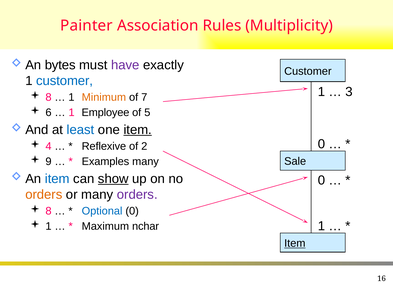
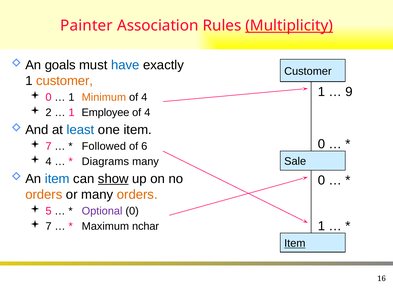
Multiplicity underline: none -> present (289, 26)
bytes: bytes -> goals (60, 65)
have colour: purple -> blue (125, 65)
customer colour: blue -> orange (65, 81)
3: 3 -> 9 (349, 92)
8: 8 -> 0 (48, 97)
7: 7 -> 4 (144, 97)
6: 6 -> 2 (48, 113)
5: 5 -> 4 (147, 113)
item underline: present -> none (138, 130)
4: 4 -> 7 (48, 146)
Reflexive: Reflexive -> Followed (104, 146)
2: 2 -> 6 (144, 146)
9: 9 -> 4 (48, 161)
Examples: Examples -> Diagrams (105, 161)
orders colour: purple -> orange (137, 194)
8: 8 -> 5 (48, 211)
Optional colour: blue -> purple (102, 211)
1: 1 -> 7 (48, 226)
